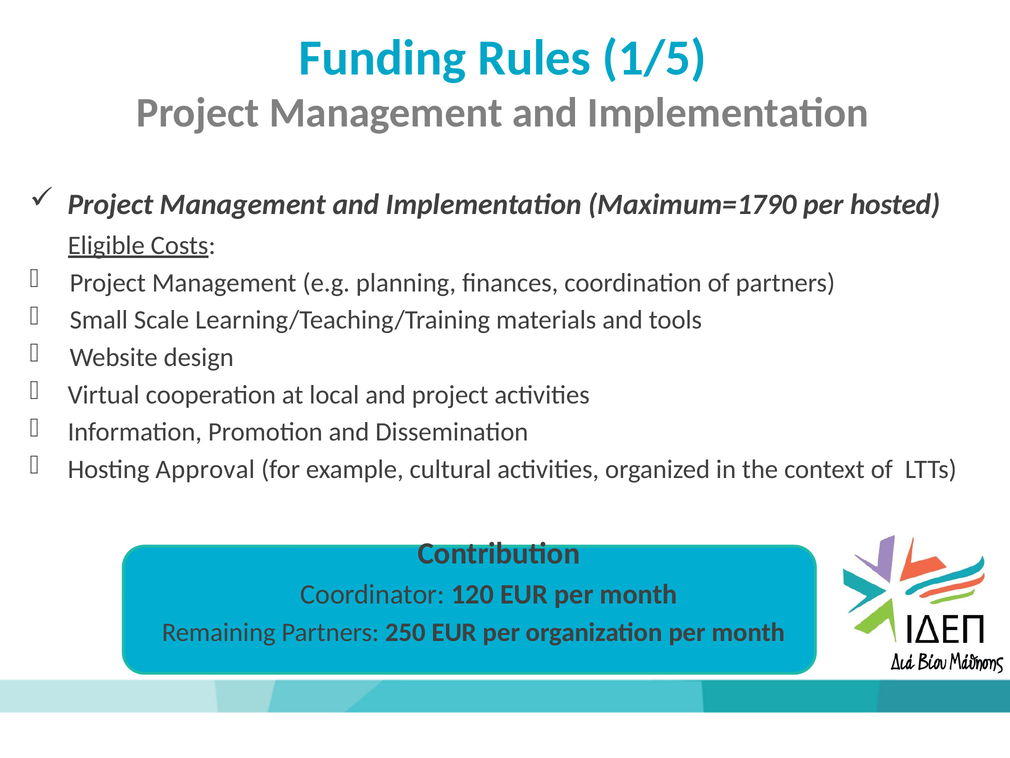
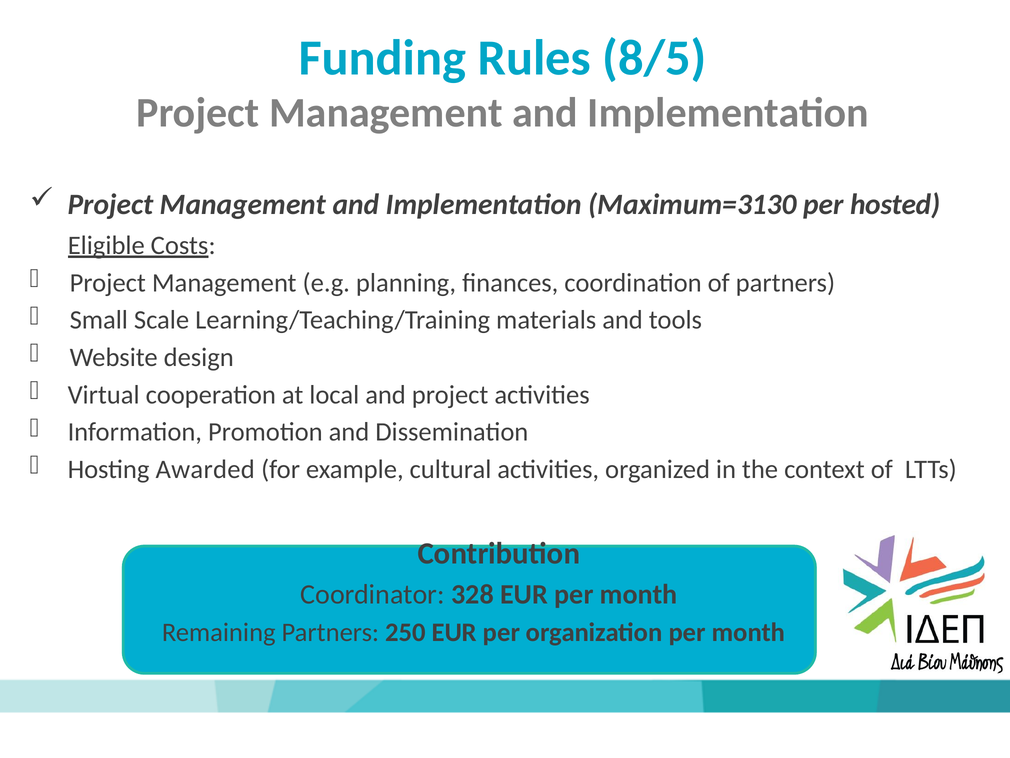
1/5: 1/5 -> 8/5 (654, 58)
Maximum=1790: Maximum=1790 -> Maximum=3130 (692, 205)
Approval: Approval -> Awarded (205, 469)
120: 120 -> 328 (472, 594)
